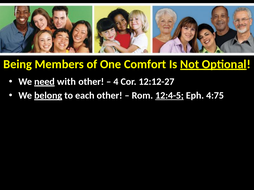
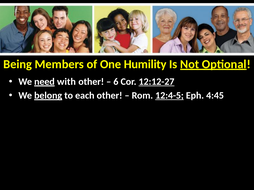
Comfort: Comfort -> Humility (145, 64)
4: 4 -> 6 (116, 82)
12:12-27 underline: none -> present (157, 82)
4:75: 4:75 -> 4:45 (215, 96)
